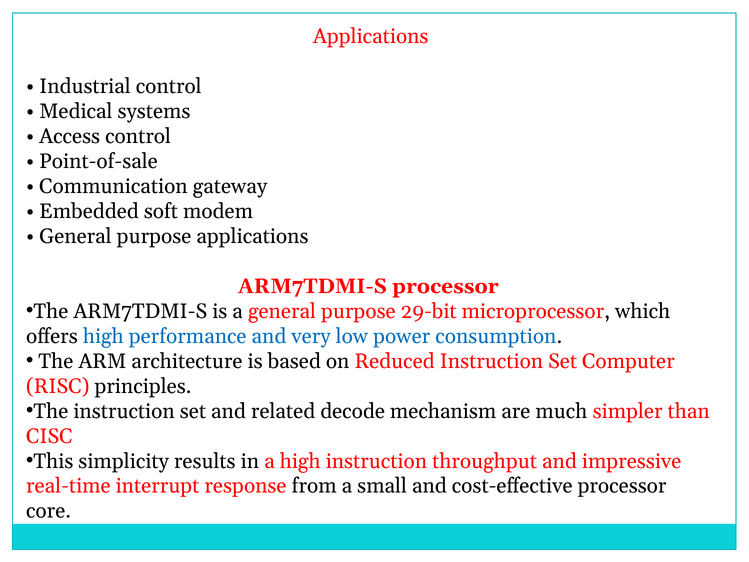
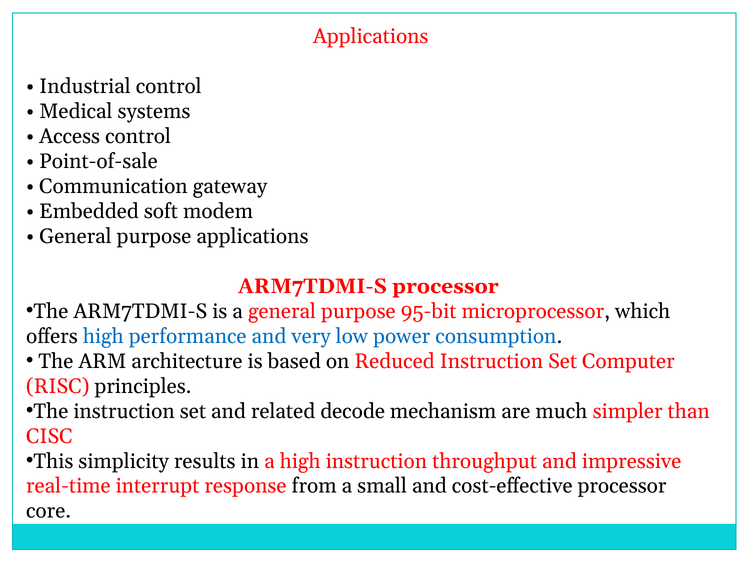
29-bit: 29-bit -> 95-bit (429, 311)
